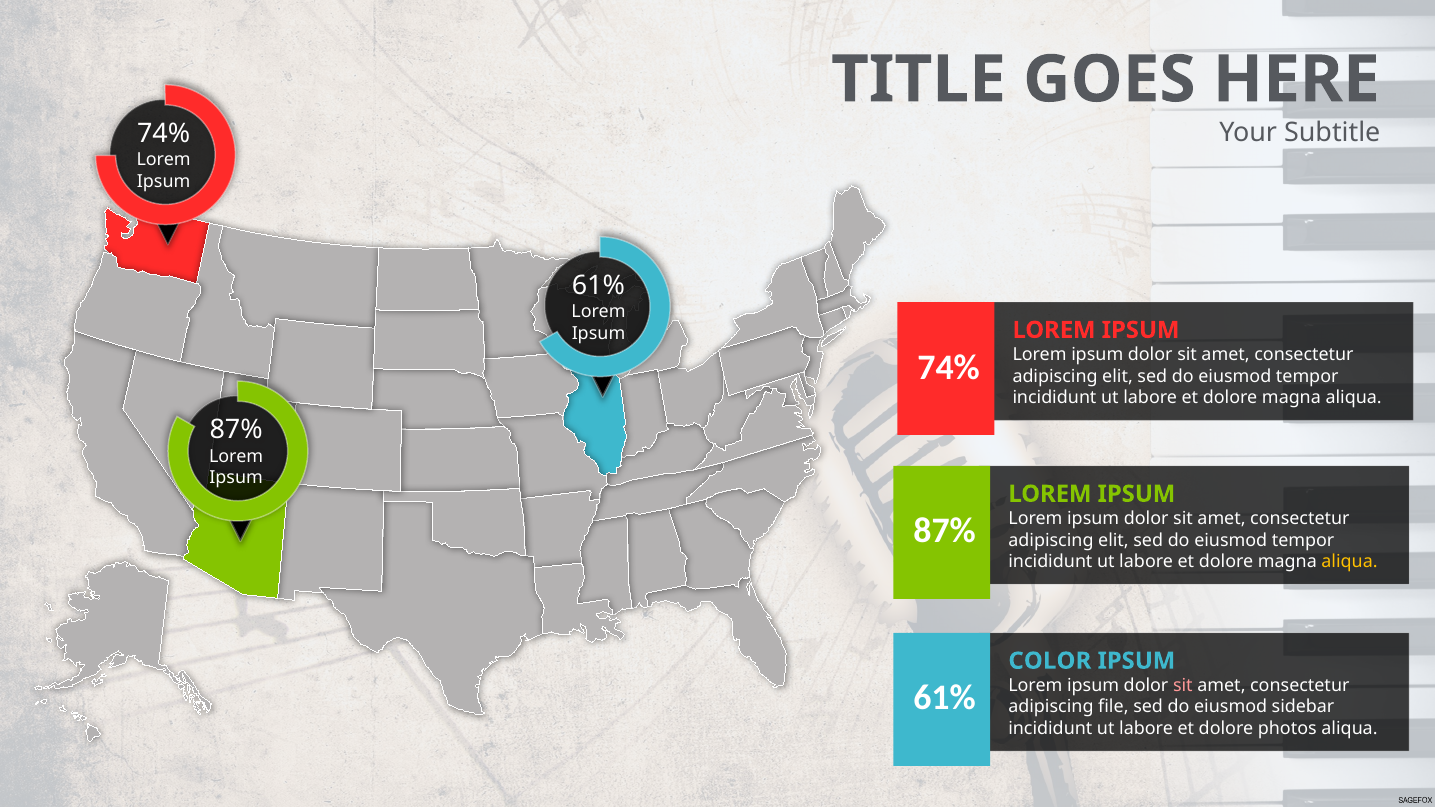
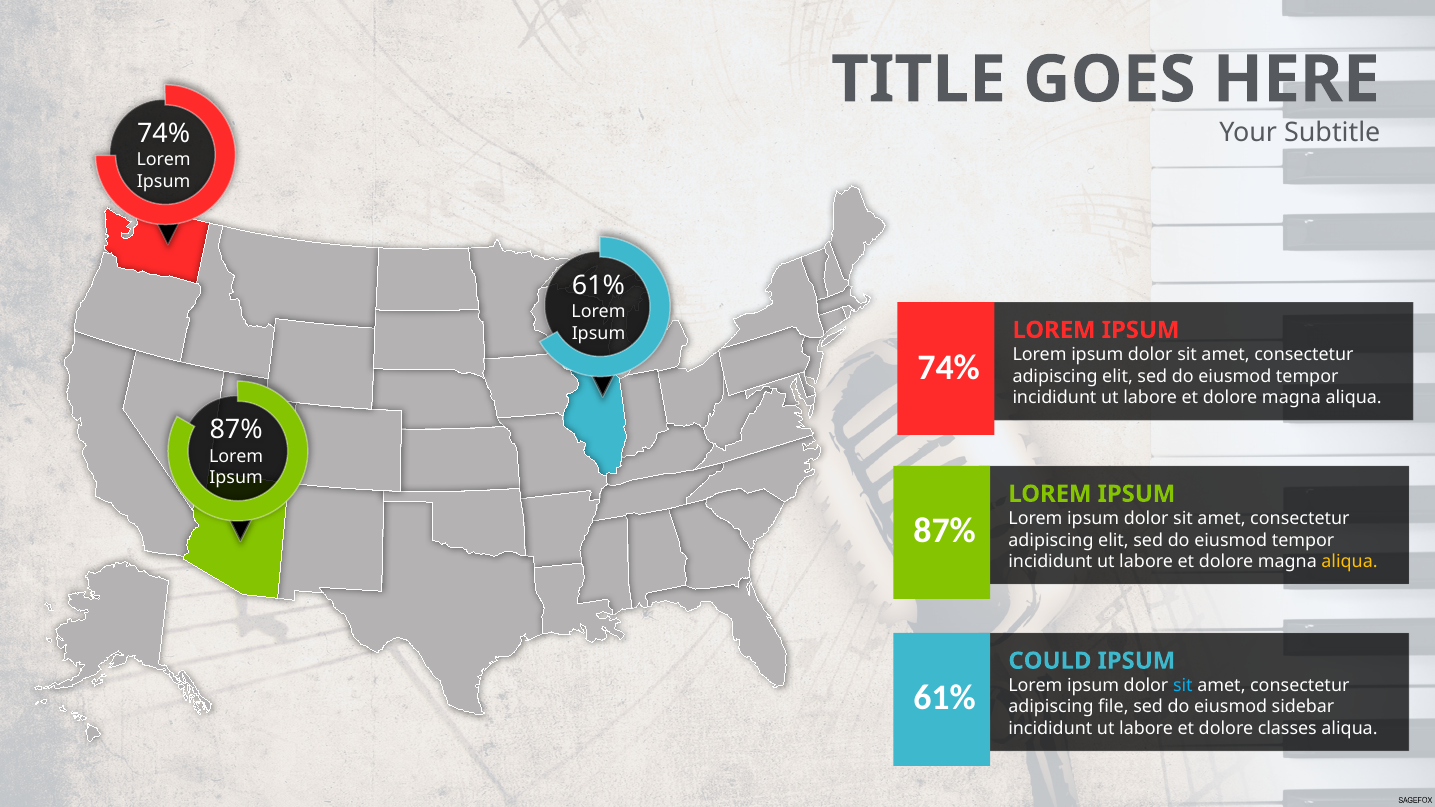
COLOR: COLOR -> COULD (1050, 661)
sit colour: pink -> light blue (1183, 686)
photos: photos -> classes (1287, 729)
